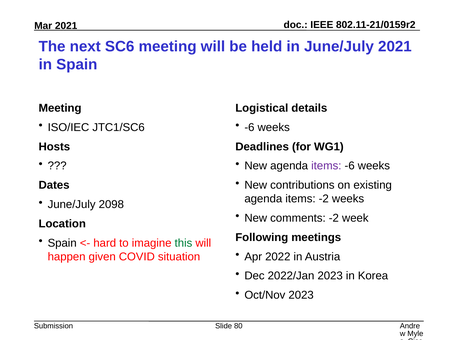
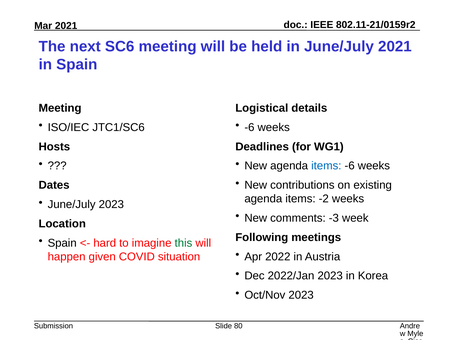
items colour: purple -> blue (326, 166)
June/July 2098: 2098 -> 2023 (111, 205)
comments -2: -2 -> -3 (334, 218)
